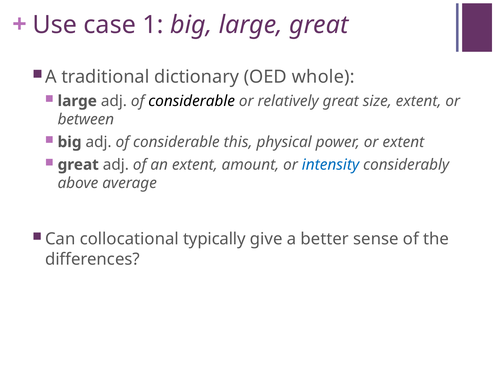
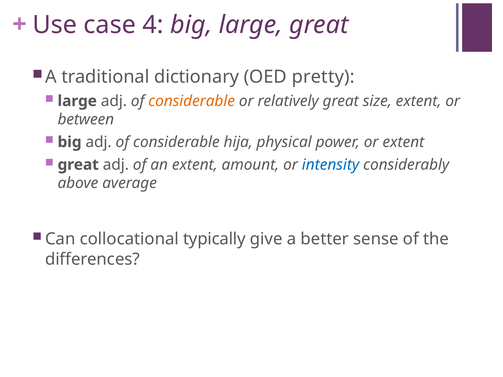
1: 1 -> 4 (153, 25)
whole: whole -> pretty (323, 77)
considerable colour: black -> orange (192, 101)
this: this -> hija (238, 142)
